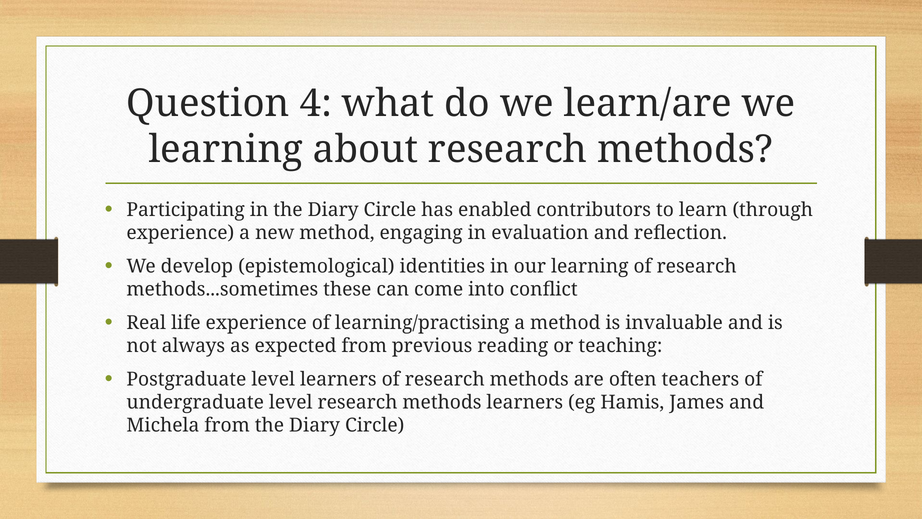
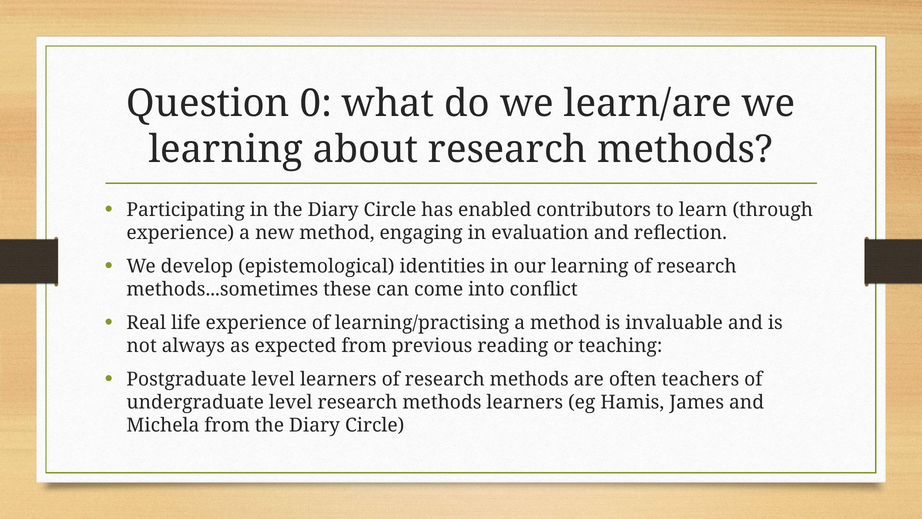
4: 4 -> 0 (316, 103)
